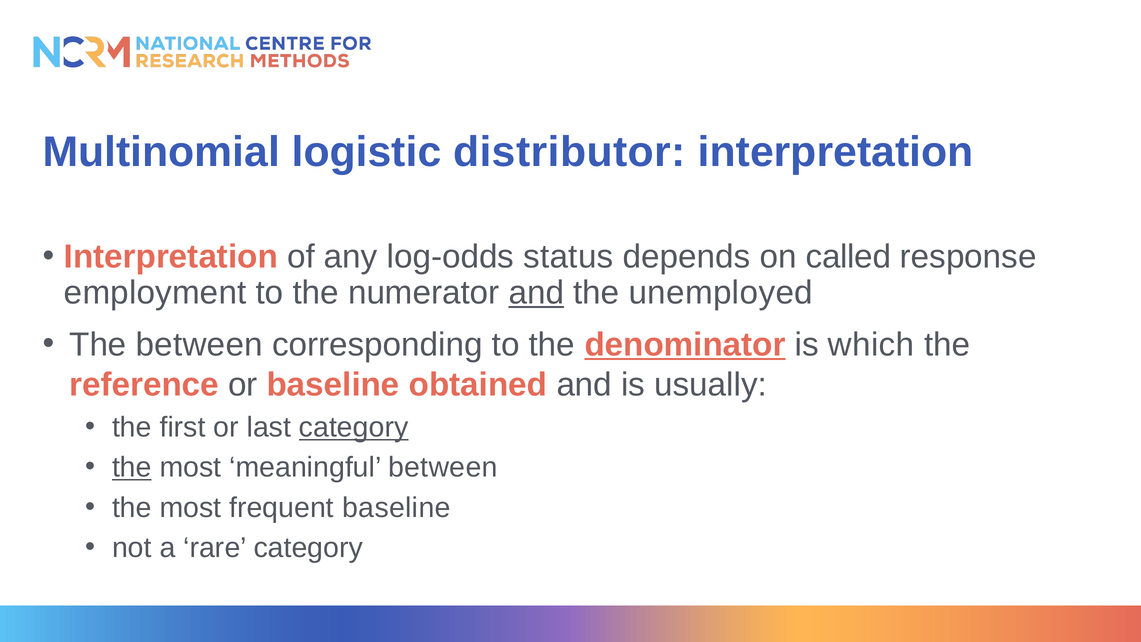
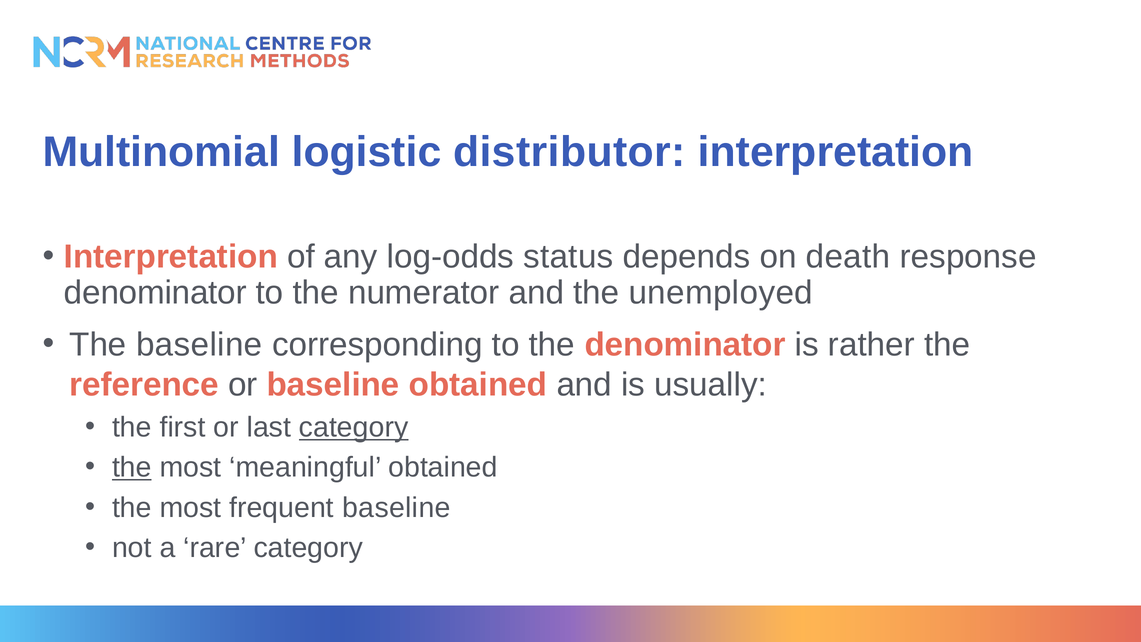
called: called -> death (848, 257)
employment: employment -> denominator (155, 292)
and underline: present -> none (536, 292)
The between: between -> baseline (199, 345)
denominator underline: present -> none (685, 345)
which: which -> rather (871, 345)
meaningful between: between -> obtained (443, 467)
